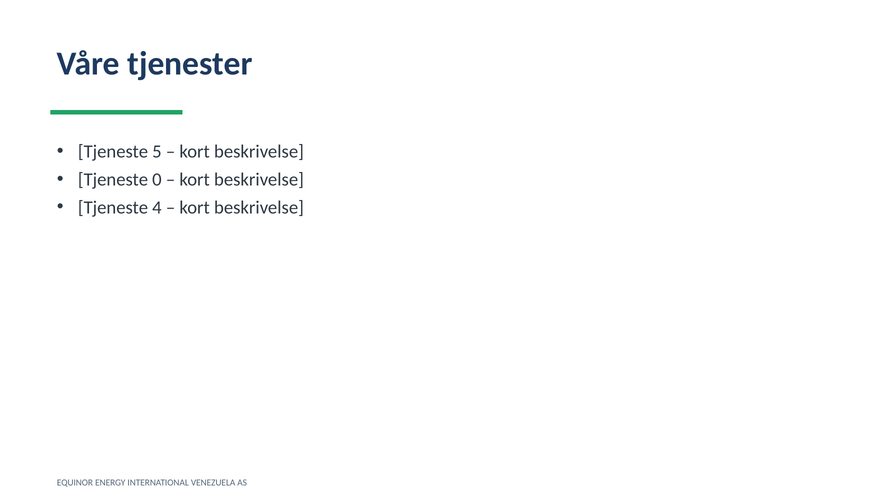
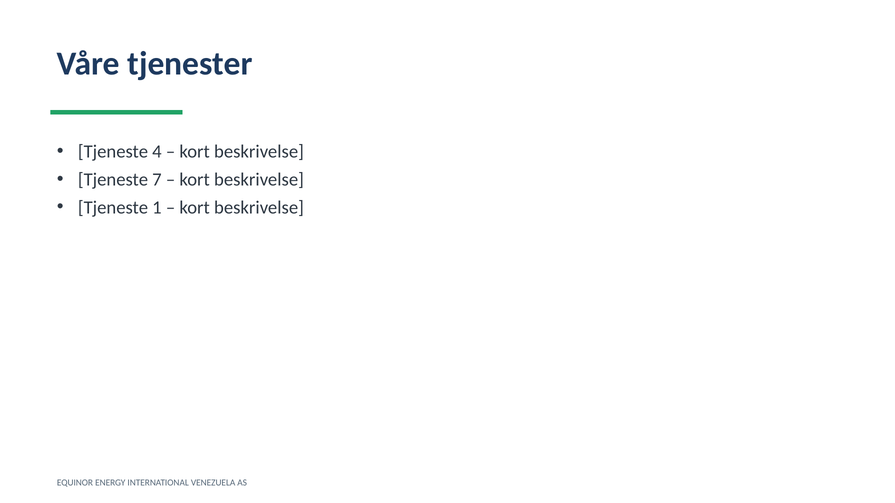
5: 5 -> 4 (157, 152)
0: 0 -> 7 (157, 180)
4: 4 -> 1 (157, 208)
